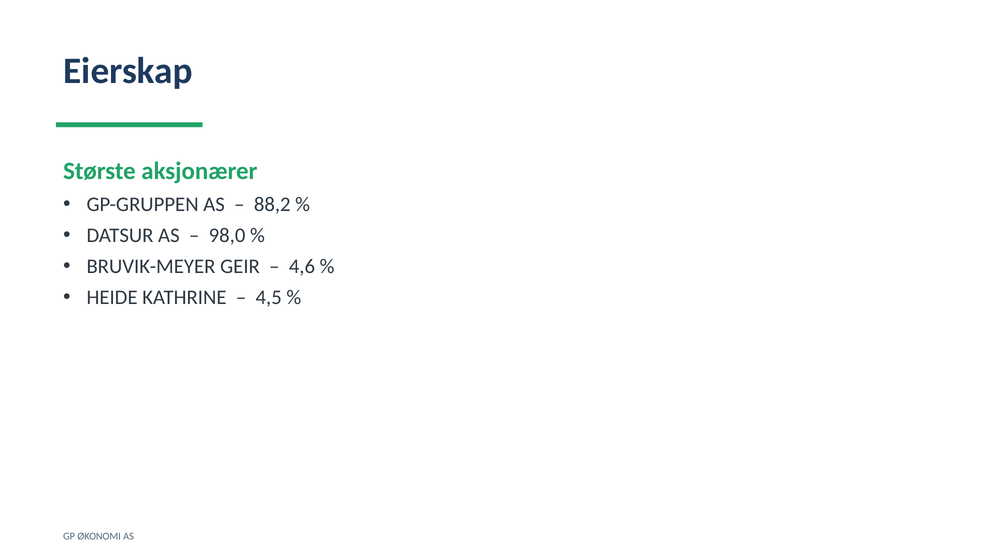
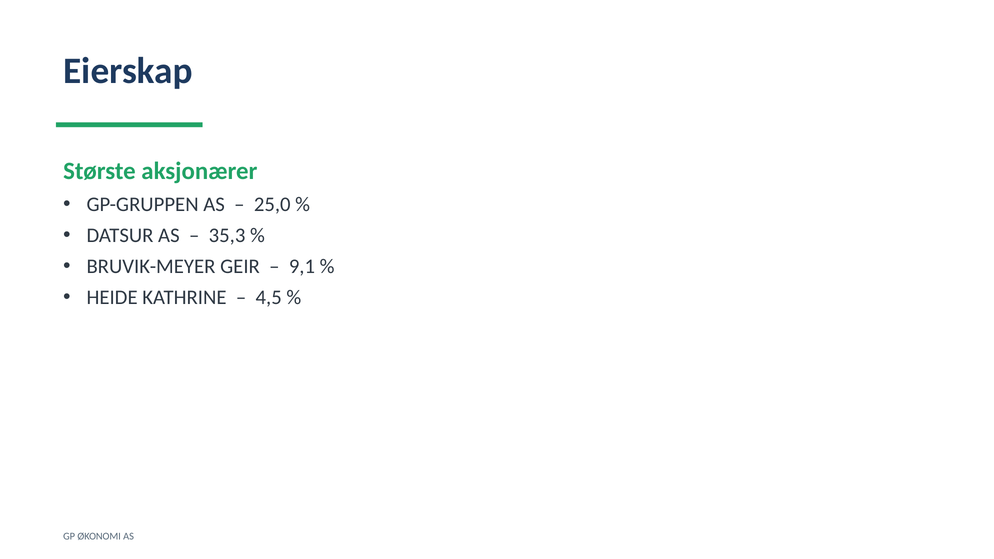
88,2: 88,2 -> 25,0 (272, 204)
98,0: 98,0 -> 35,3 (227, 235)
4,6: 4,6 -> 9,1 (302, 267)
